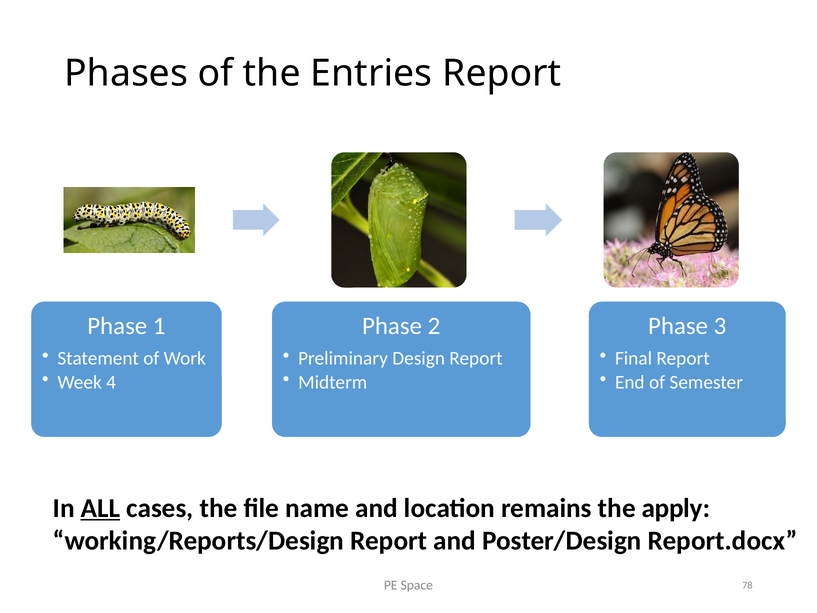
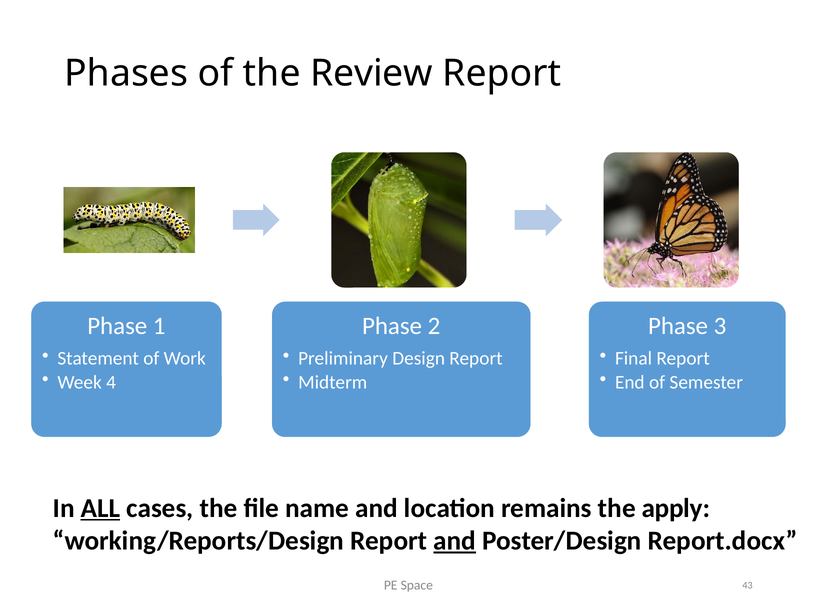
Entries: Entries -> Review (372, 73)
and underline: none -> present (455, 541)
78: 78 -> 43 (747, 585)
